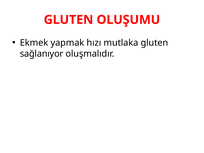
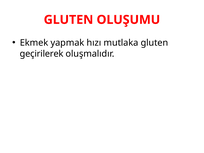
sağlanıyor: sağlanıyor -> geçirilerek (42, 54)
